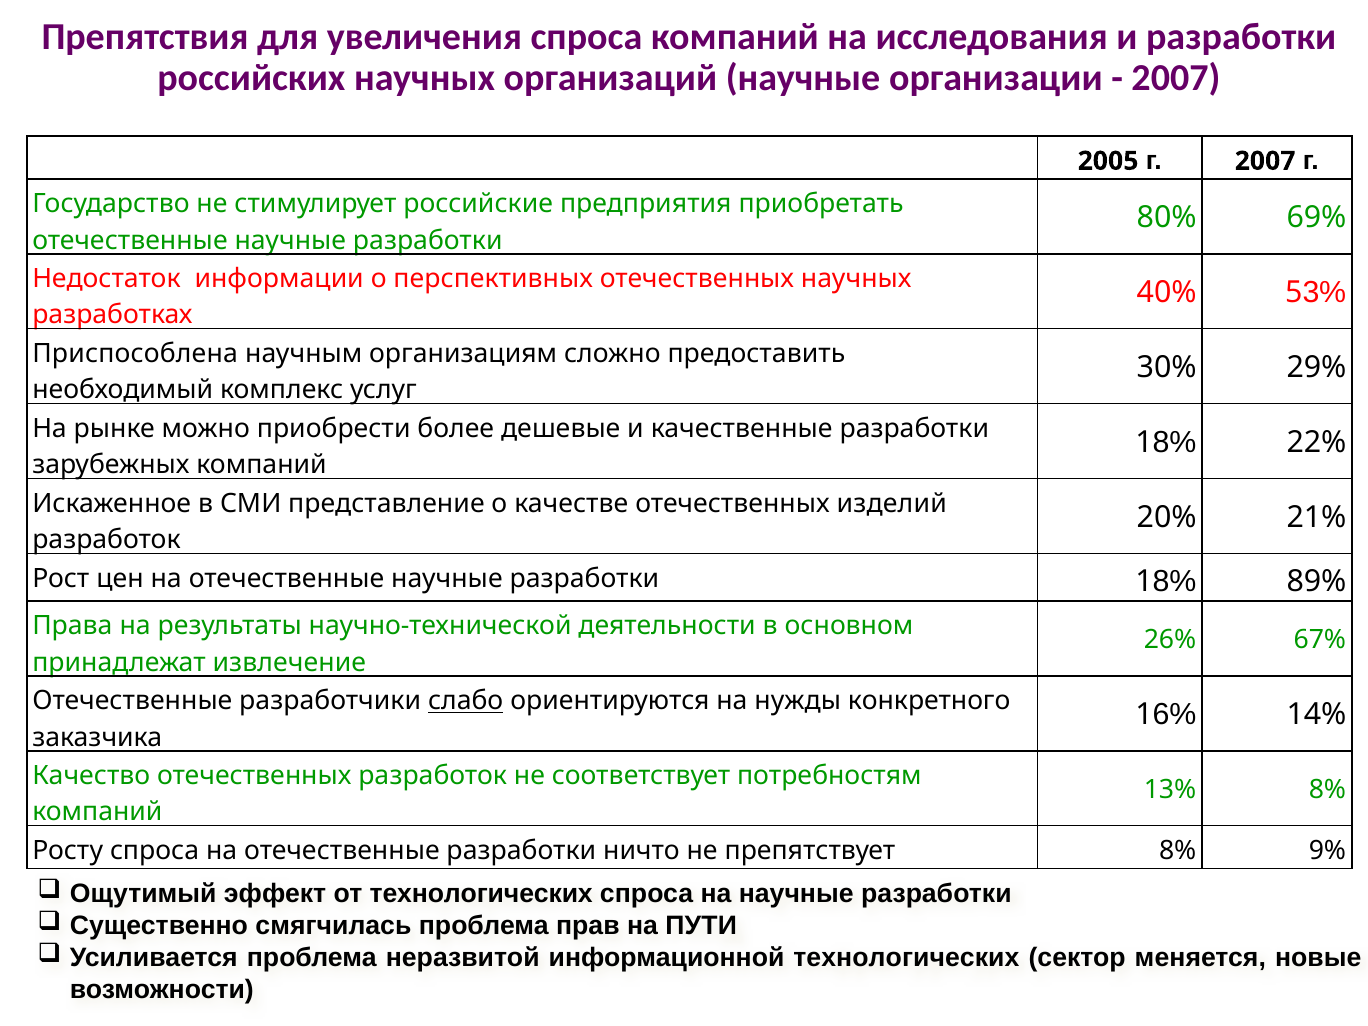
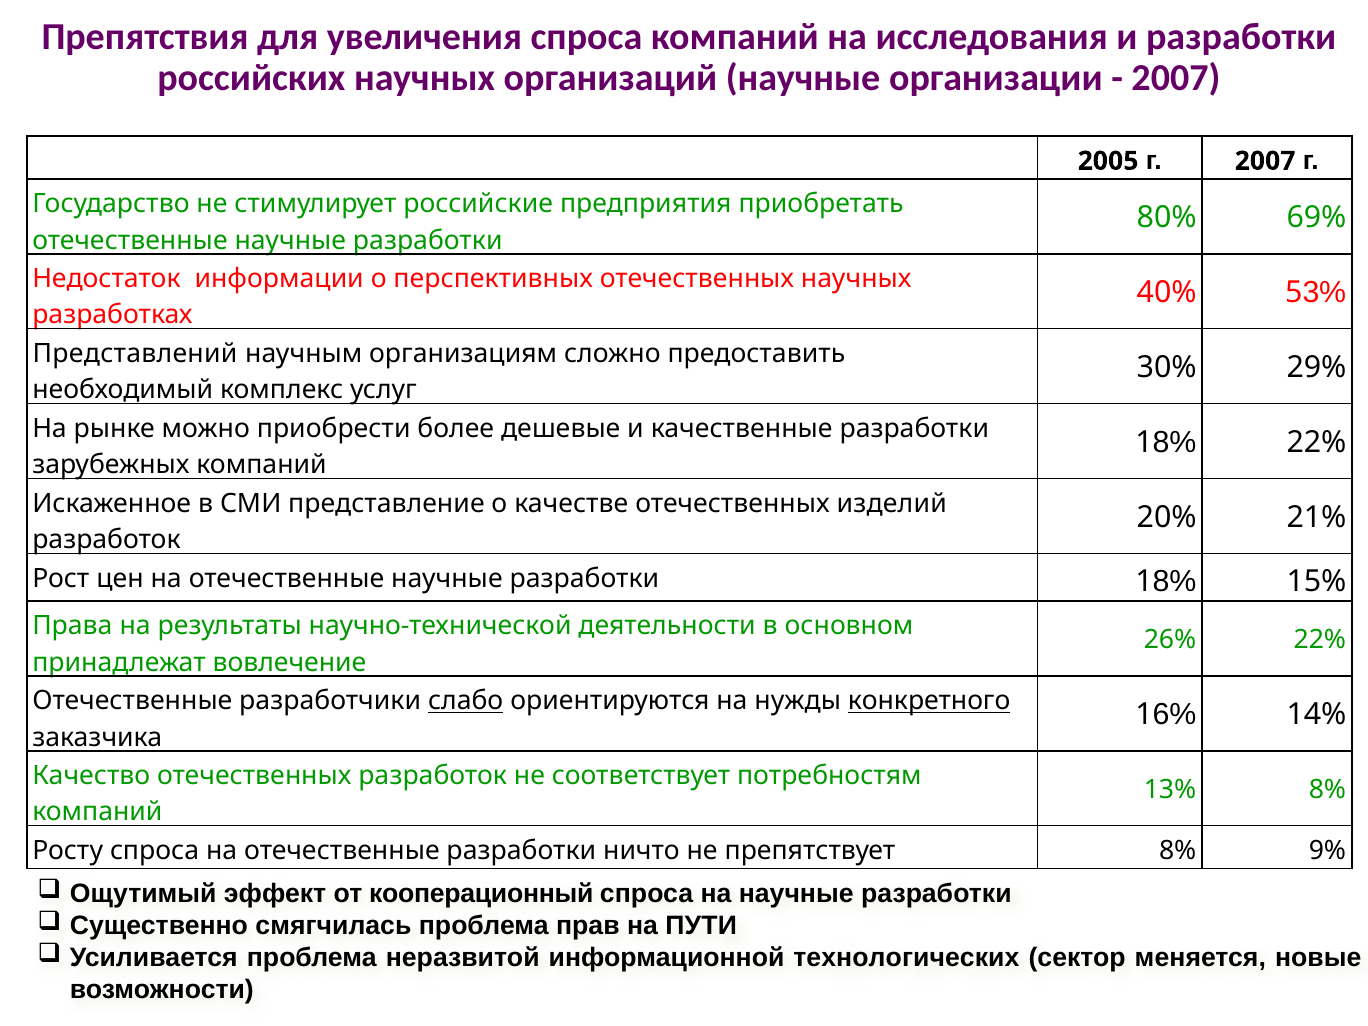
Приспособлена: Приспособлена -> Представлений (135, 354)
89%: 89% -> 15% (1317, 581)
26% 67%: 67% -> 22% (1320, 640)
извлечение: извлечение -> вовлечение (289, 662)
конкретного underline: none -> present (929, 701)
от технологических: технологических -> кооперационный (481, 894)
